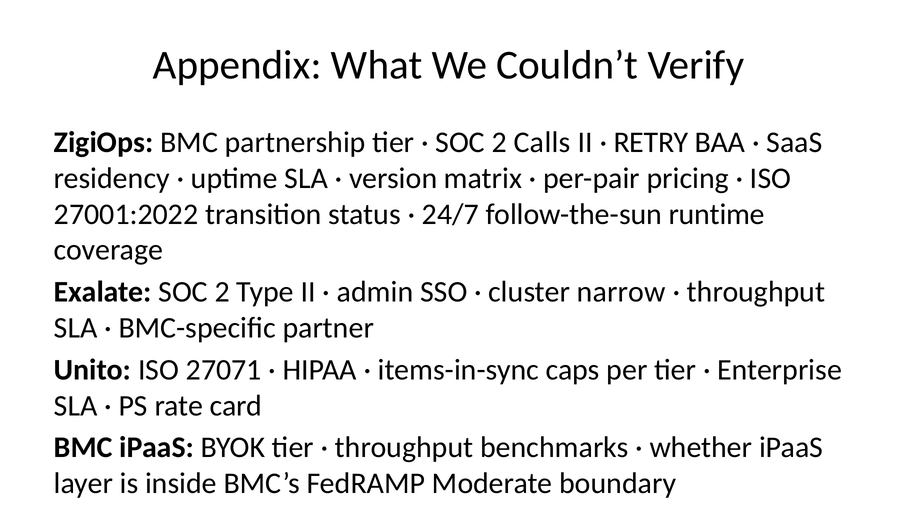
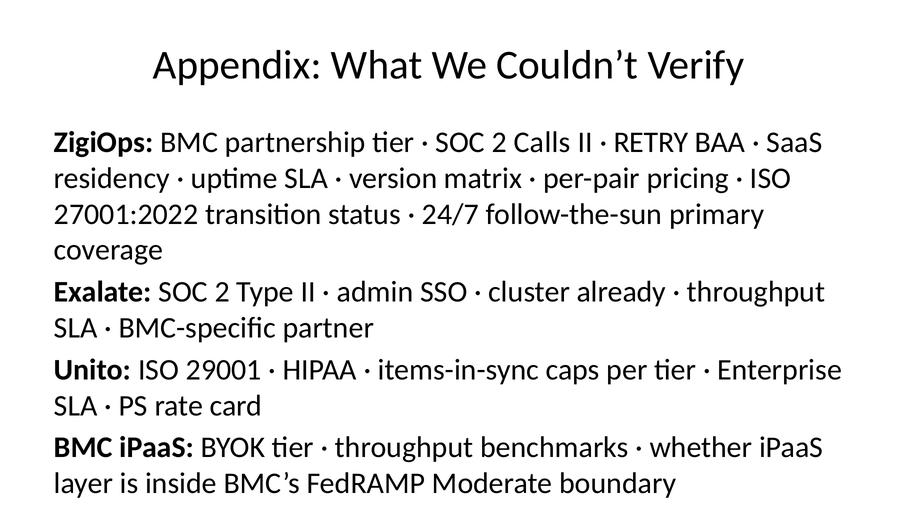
runtime: runtime -> primary (717, 214)
narrow: narrow -> already (621, 292)
27071: 27071 -> 29001 (224, 370)
